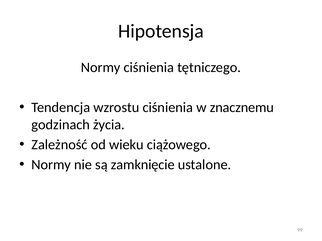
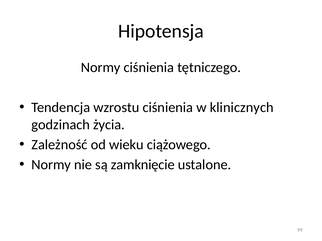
znacznemu: znacznemu -> klinicznych (242, 108)
